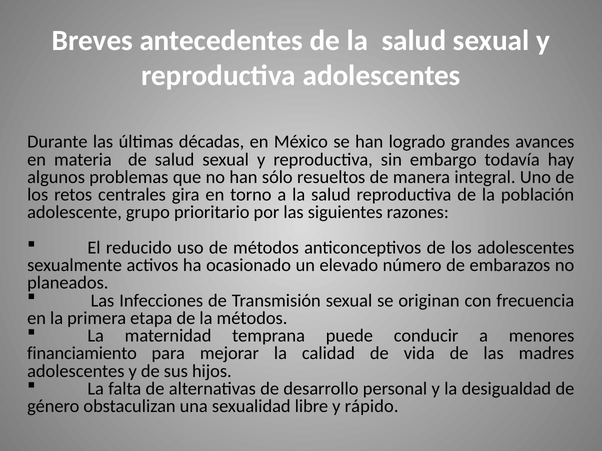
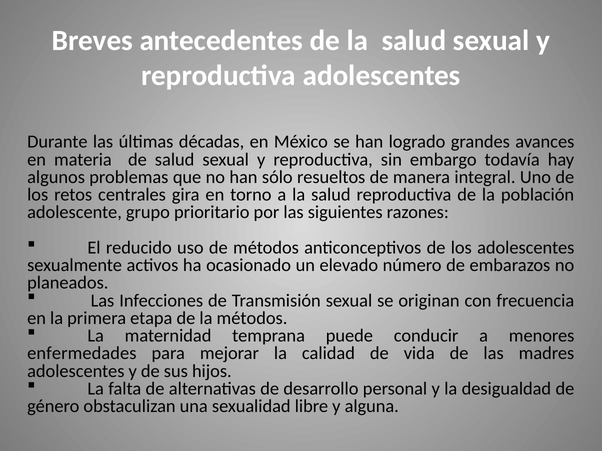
financiamiento: financiamiento -> enfermedades (82, 354)
rápido: rápido -> alguna (372, 407)
